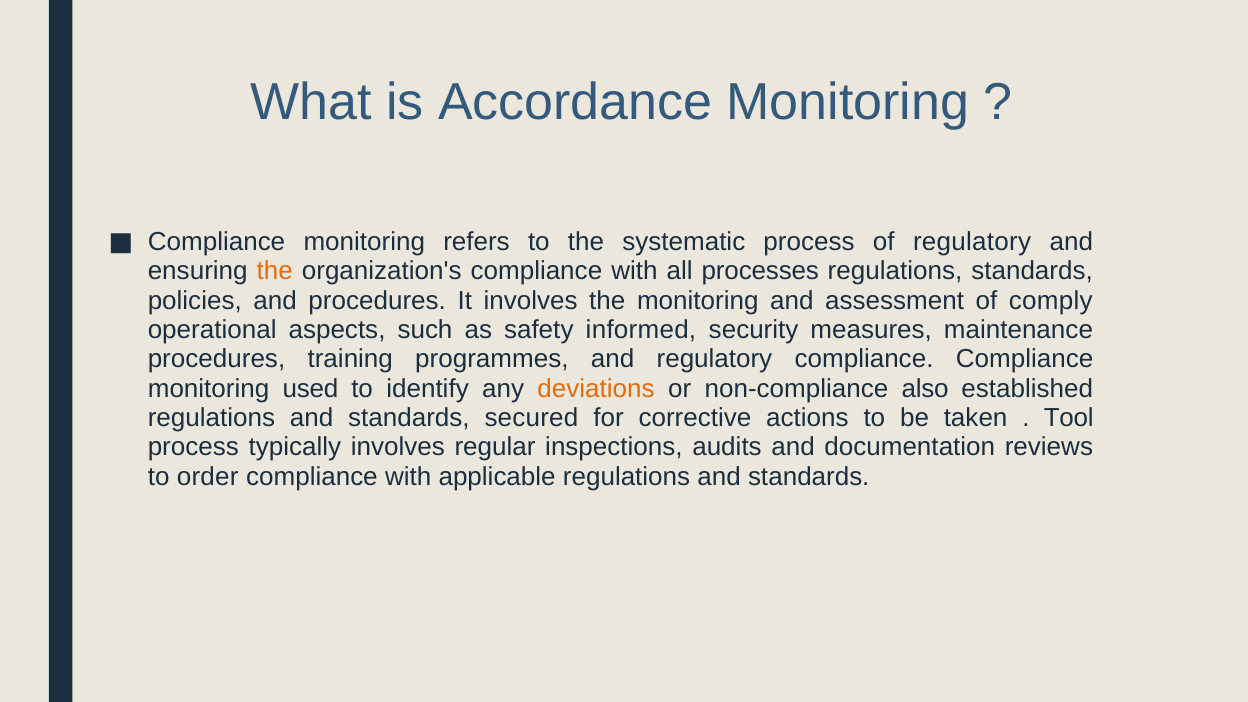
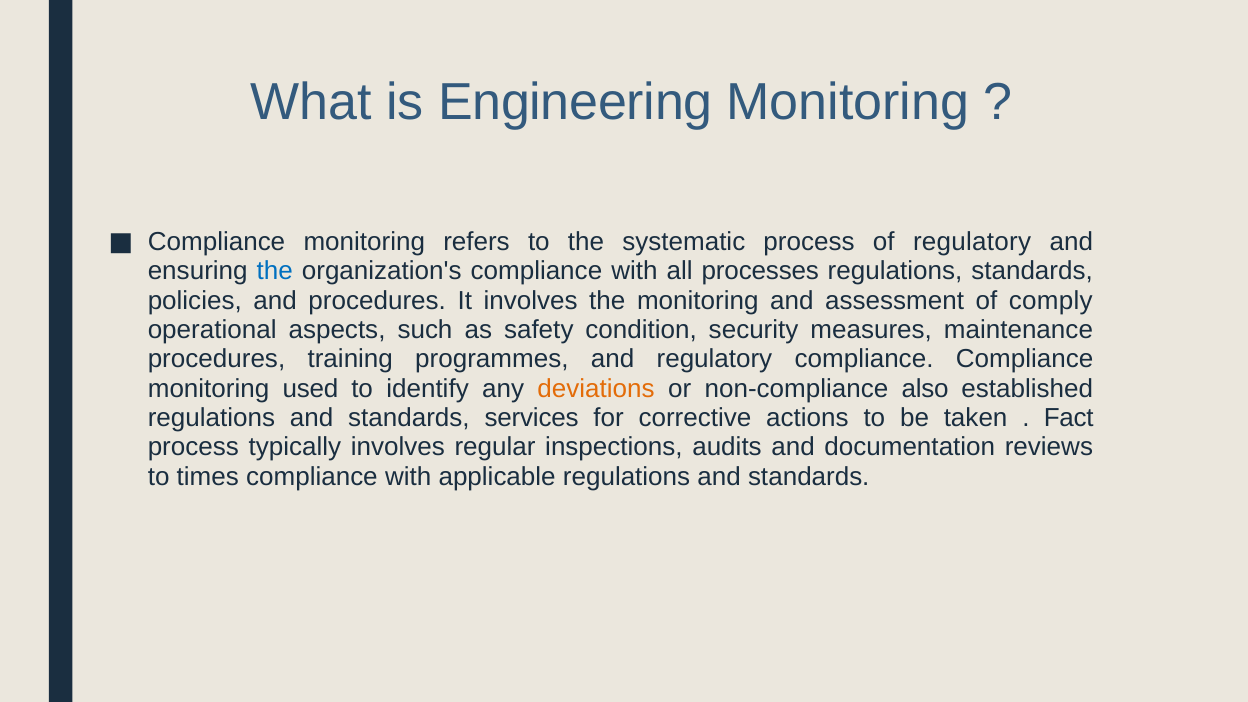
Accordance: Accordance -> Engineering (575, 102)
the colour: orange -> blue (275, 271)
informed: informed -> condition (641, 330)
secured: secured -> services (532, 418)
Tool: Tool -> Fact (1069, 418)
order: order -> times (208, 477)
